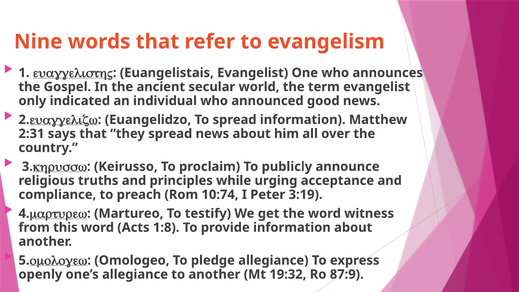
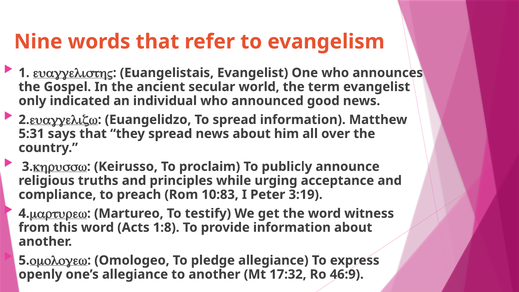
2:31: 2:31 -> 5:31 (31, 134)
10:74: 10:74 -> 10:83 (220, 195)
19:32: 19:32 -> 17:32 (288, 274)
87:9: 87:9 -> 46:9 (347, 274)
